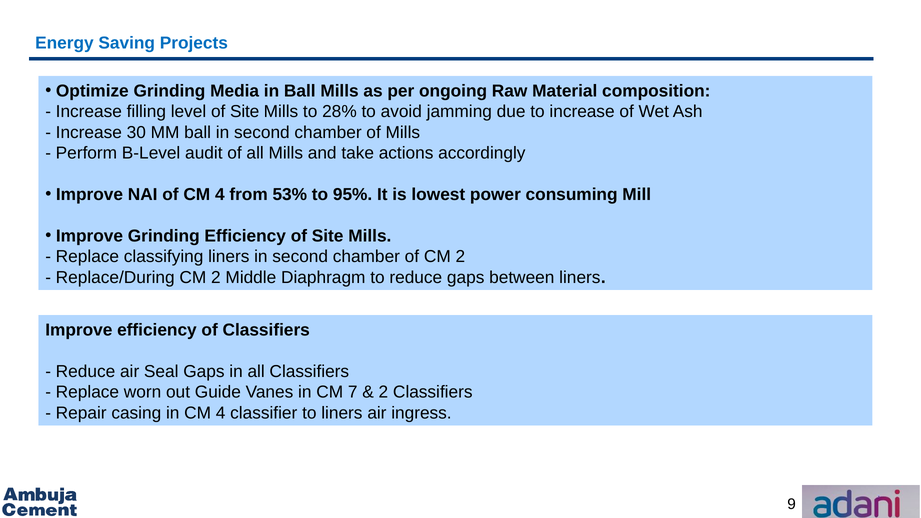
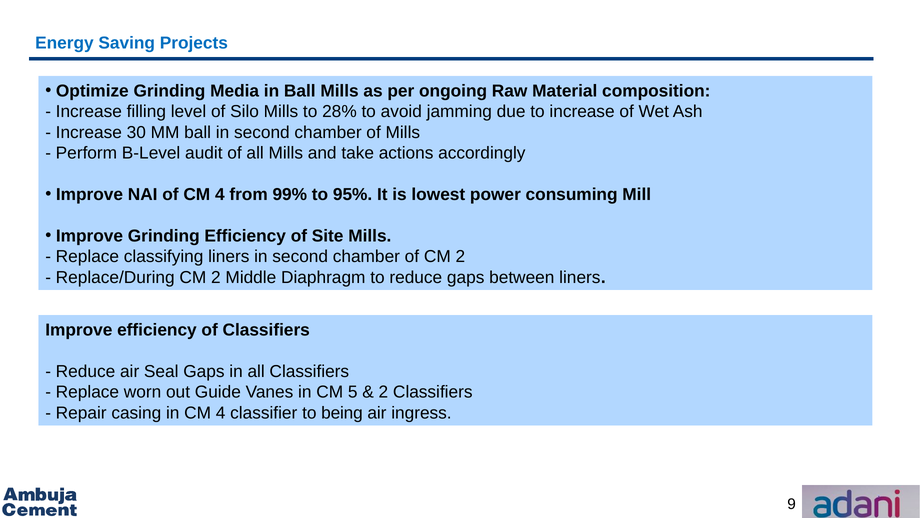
level of Site: Site -> Silo (245, 112)
53%: 53% -> 99% (290, 195)
7: 7 -> 5 (353, 392)
to liners: liners -> being (342, 413)
